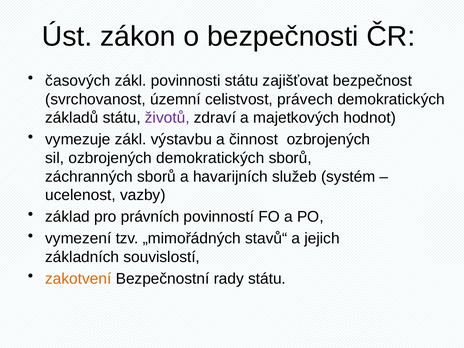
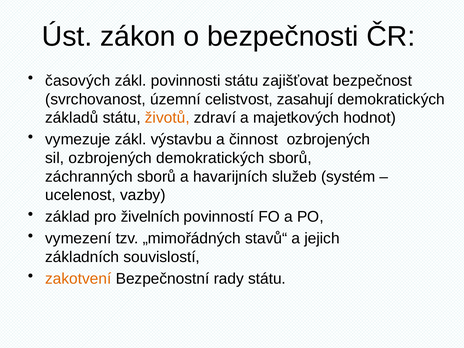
právech: právech -> zasahují (305, 99)
životů colour: purple -> orange (167, 118)
právních: právních -> živelních (150, 217)
